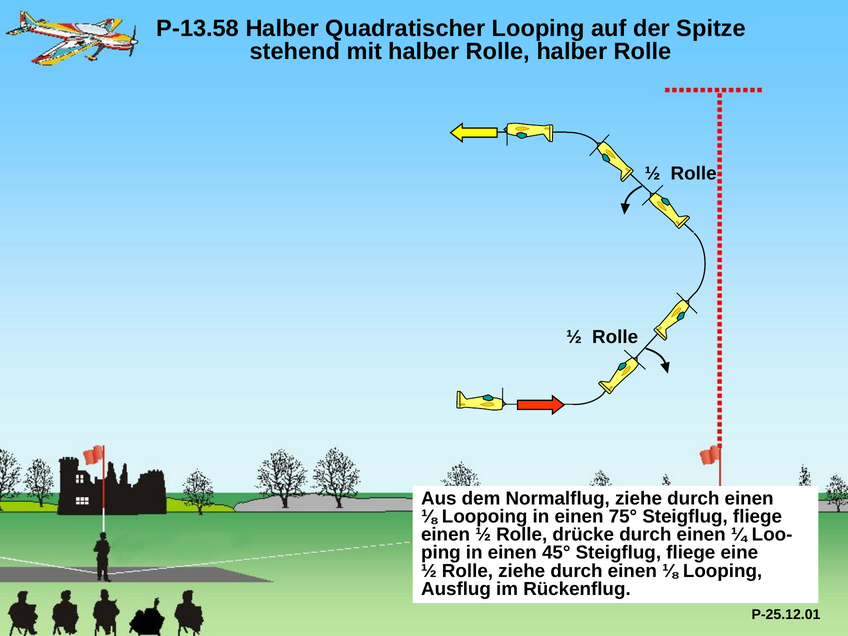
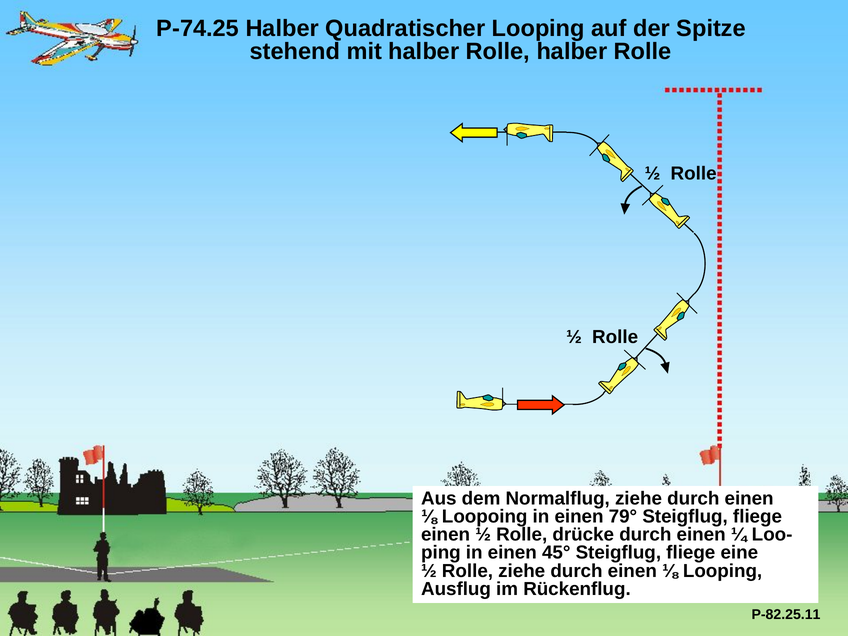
P-13.58: P-13.58 -> P-74.25 (198, 29)
75°: 75° -> 79° (623, 517)
P-25.12.01: P-25.12.01 -> P-82.25.11 (786, 615)
